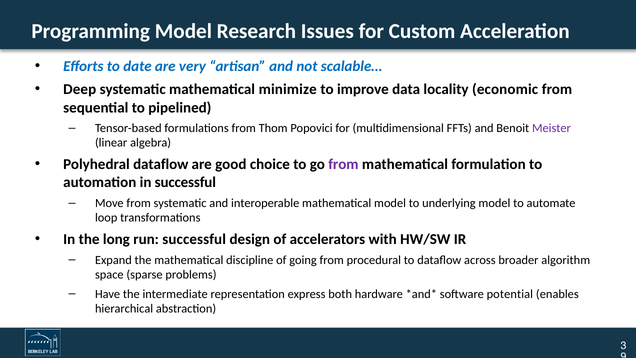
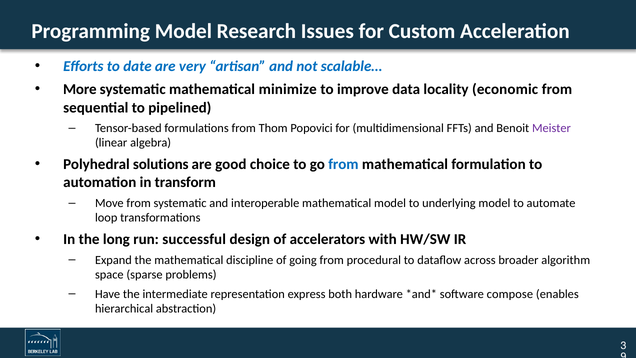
Deep: Deep -> More (80, 89)
Polyhedral dataflow: dataflow -> solutions (161, 164)
from colour: purple -> blue (343, 164)
in successful: successful -> transform (185, 182)
potential: potential -> compose (510, 294)
